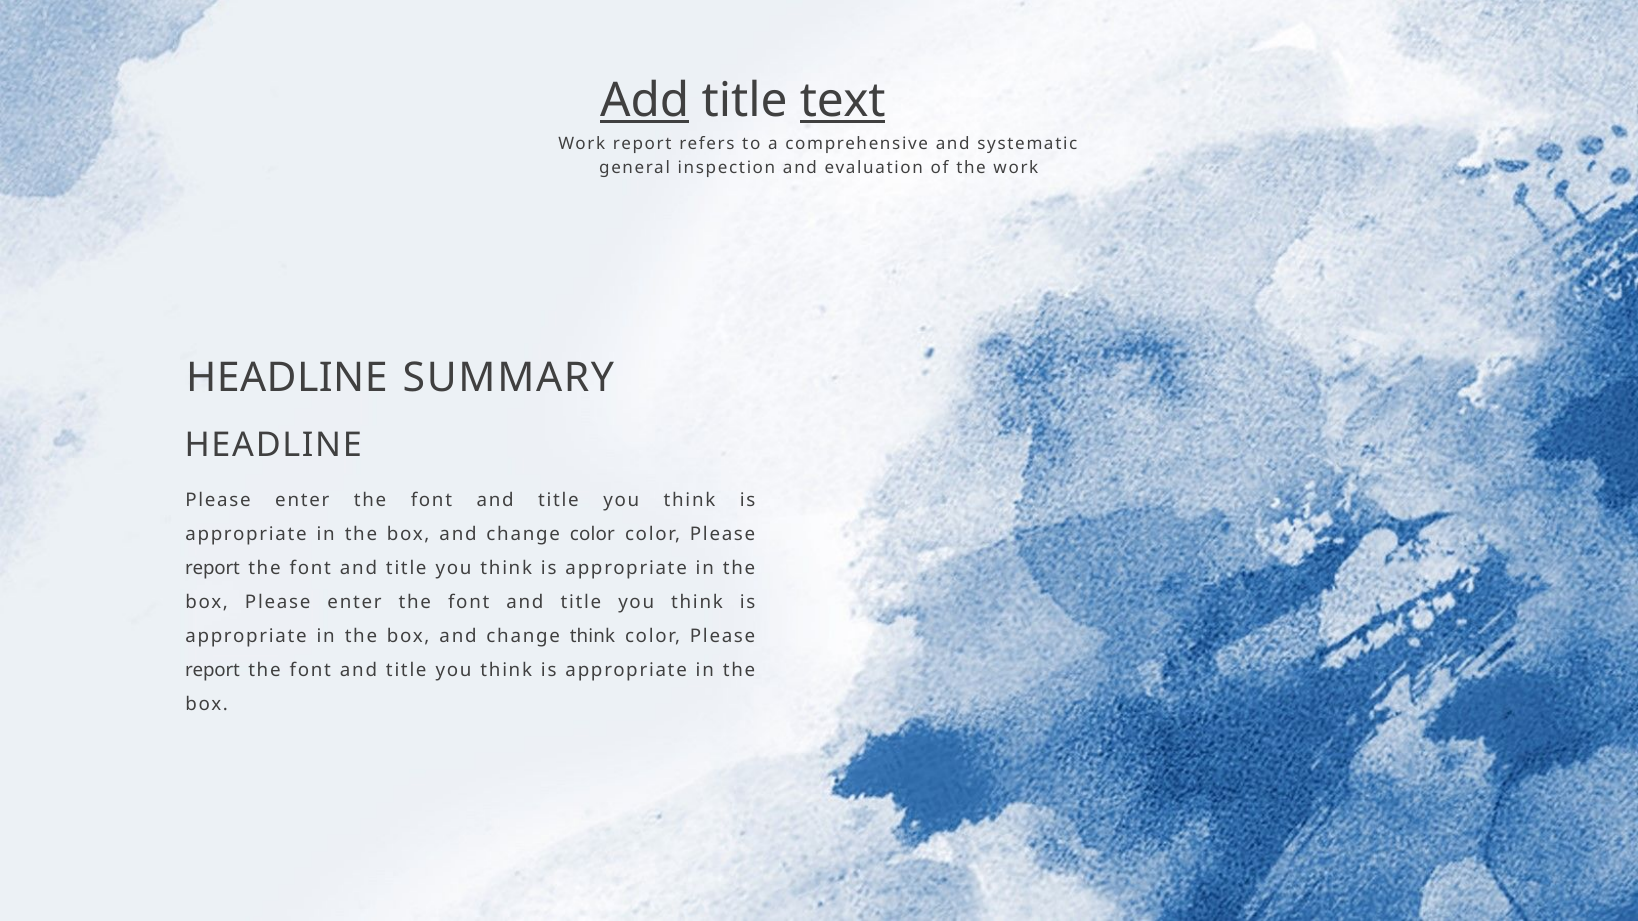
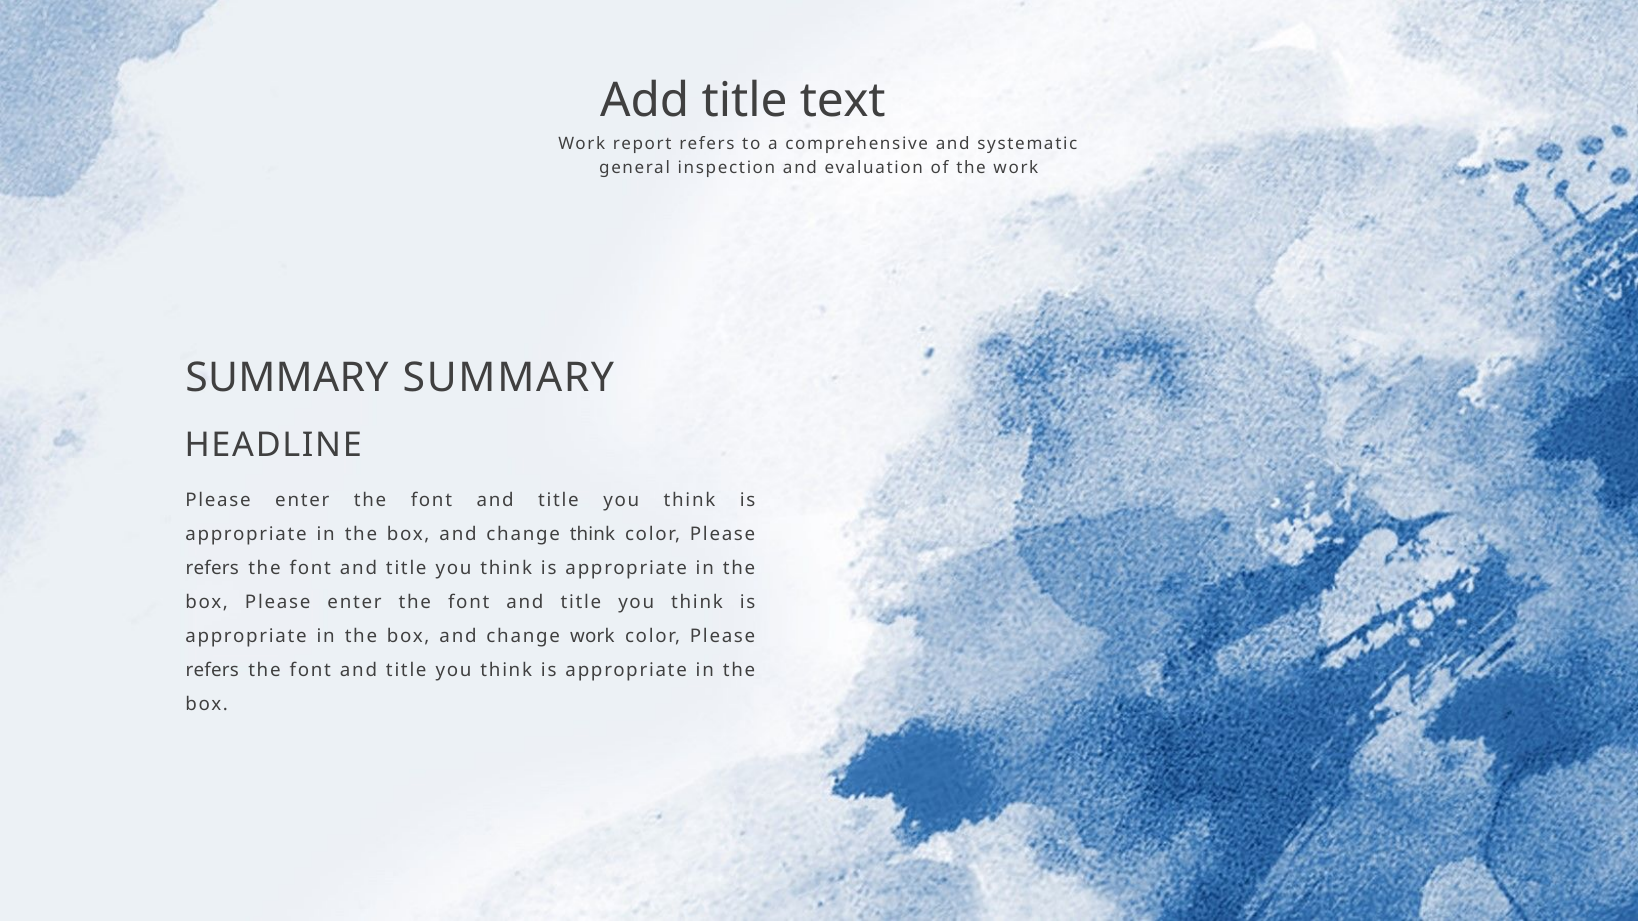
Add underline: present -> none (645, 101)
text underline: present -> none (843, 101)
HEADLINE: HEADLINE -> SUMMARY (287, 378)
change color: color -> think (592, 534)
report: report -> refers (212, 568)
change think: think -> work (592, 637)
report: report -> refers (212, 671)
